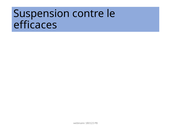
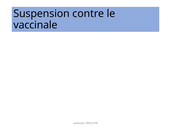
efficaces: efficaces -> vaccinale (35, 25)
